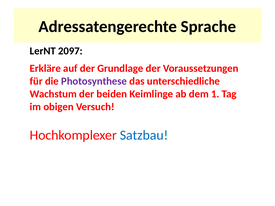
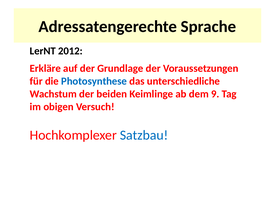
2097: 2097 -> 2012 (70, 51)
Photosynthese colour: purple -> blue (94, 81)
1: 1 -> 9 (215, 94)
